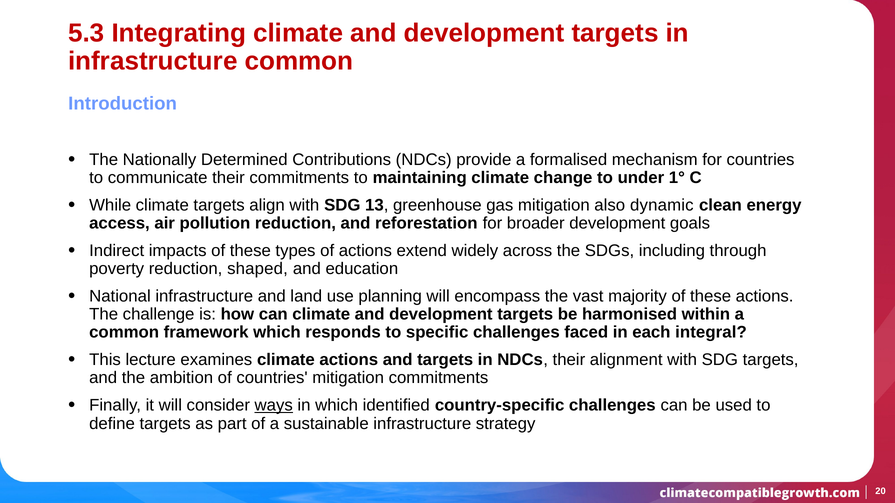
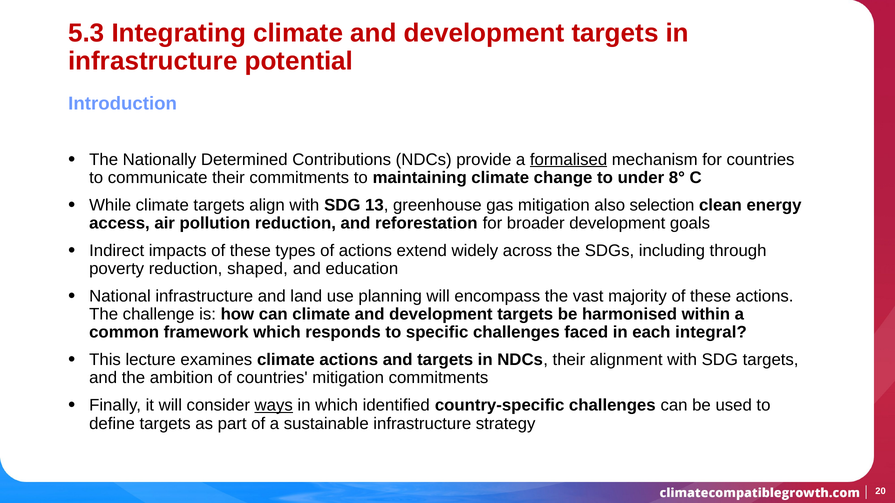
infrastructure common: common -> potential (299, 61)
formalised underline: none -> present (569, 160)
1°: 1° -> 8° (677, 178)
dynamic: dynamic -> selection (662, 205)
